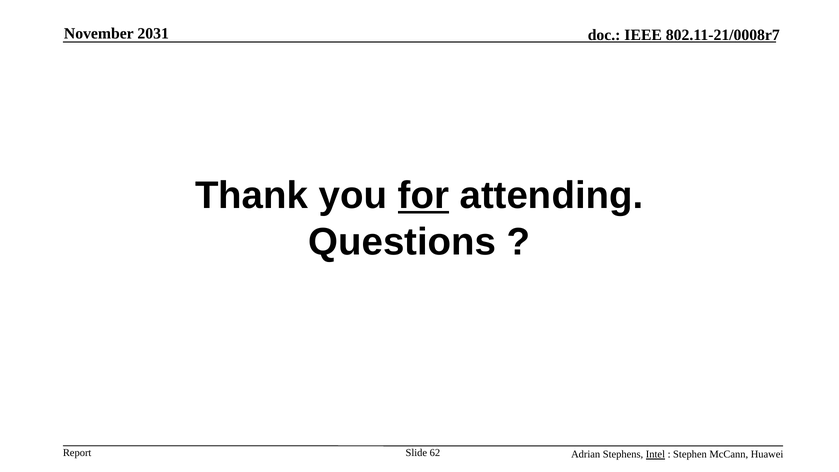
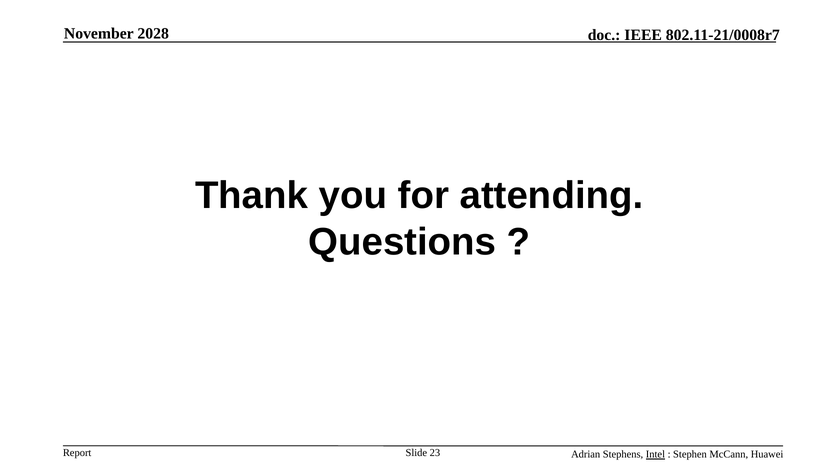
2031: 2031 -> 2028 (153, 33)
for underline: present -> none (423, 196)
62: 62 -> 23 (435, 453)
